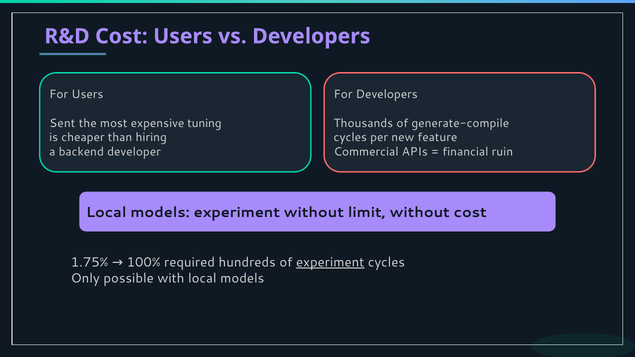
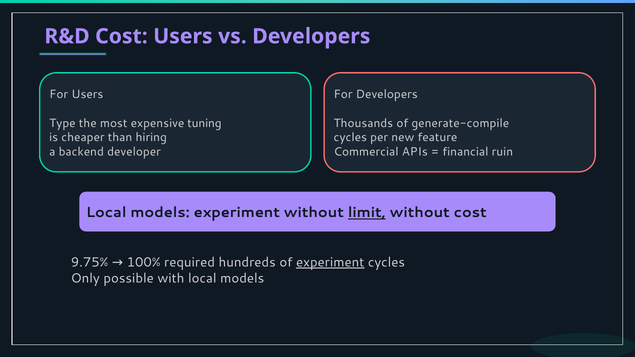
Sent: Sent -> Type (62, 123)
limit underline: none -> present (367, 213)
1.75%: 1.75% -> 9.75% (90, 263)
